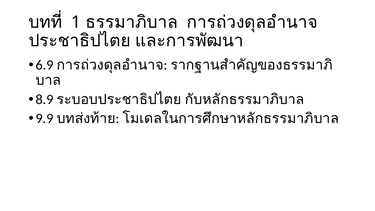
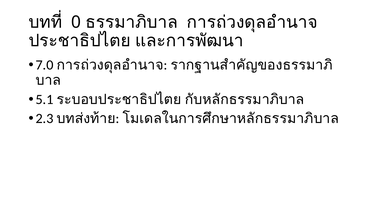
1: 1 -> 0 (76, 22)
6.9: 6.9 -> 7.0 (44, 65)
8.9: 8.9 -> 5.1 (44, 99)
9.9: 9.9 -> 2.3 (44, 118)
